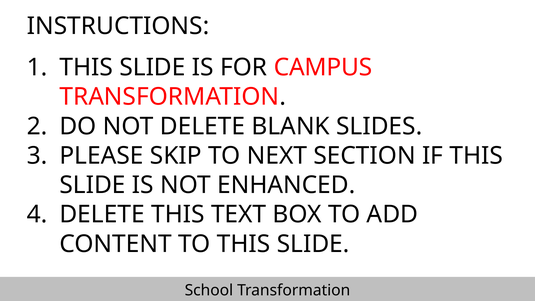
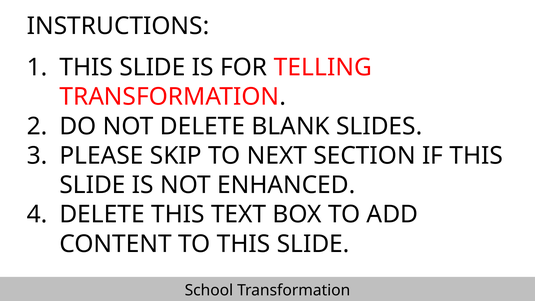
CAMPUS: CAMPUS -> TELLING (323, 67)
